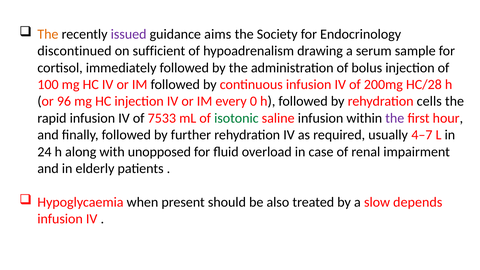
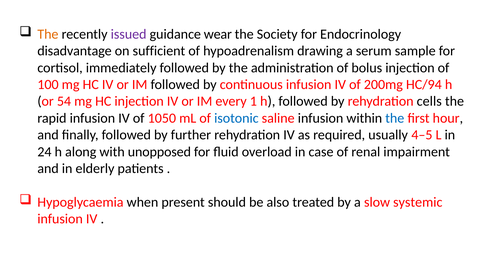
aims: aims -> wear (218, 34)
discontinued: discontinued -> disadvantage (75, 51)
HC/28: HC/28 -> HC/94 (424, 85)
96: 96 -> 54 (64, 101)
0: 0 -> 1 (253, 101)
7533: 7533 -> 1050 (162, 118)
isotonic colour: green -> blue (236, 118)
the colour: purple -> blue (395, 118)
4–7: 4–7 -> 4–5 (422, 135)
depends: depends -> systemic (418, 202)
